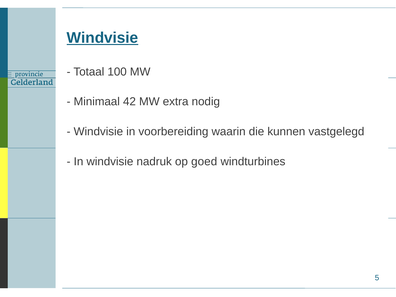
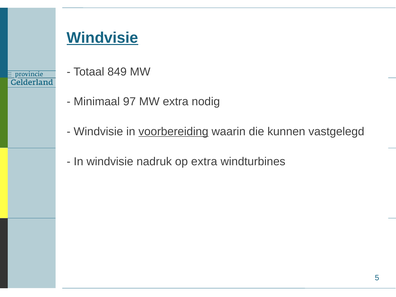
100: 100 -> 849 (117, 72)
42: 42 -> 97 (129, 102)
voorbereiding underline: none -> present (173, 132)
op goed: goed -> extra (204, 161)
